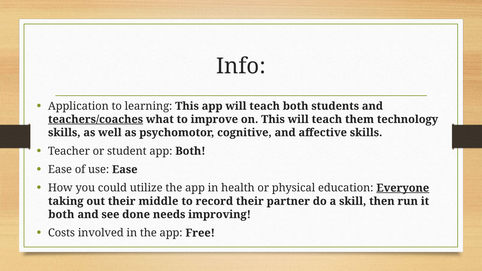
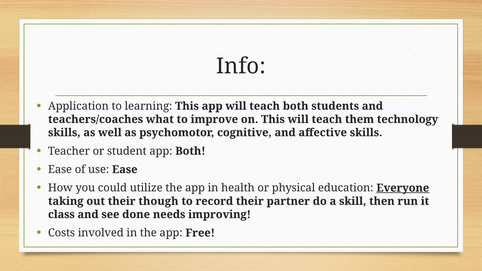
teachers/coaches underline: present -> none (96, 119)
middle: middle -> though (158, 201)
both: both -> class (61, 215)
